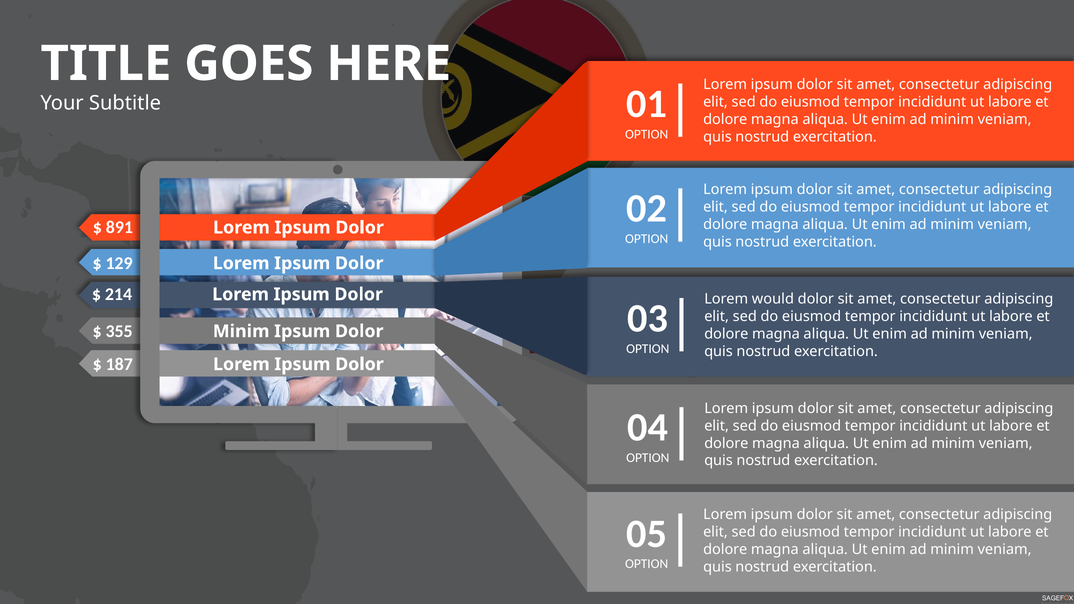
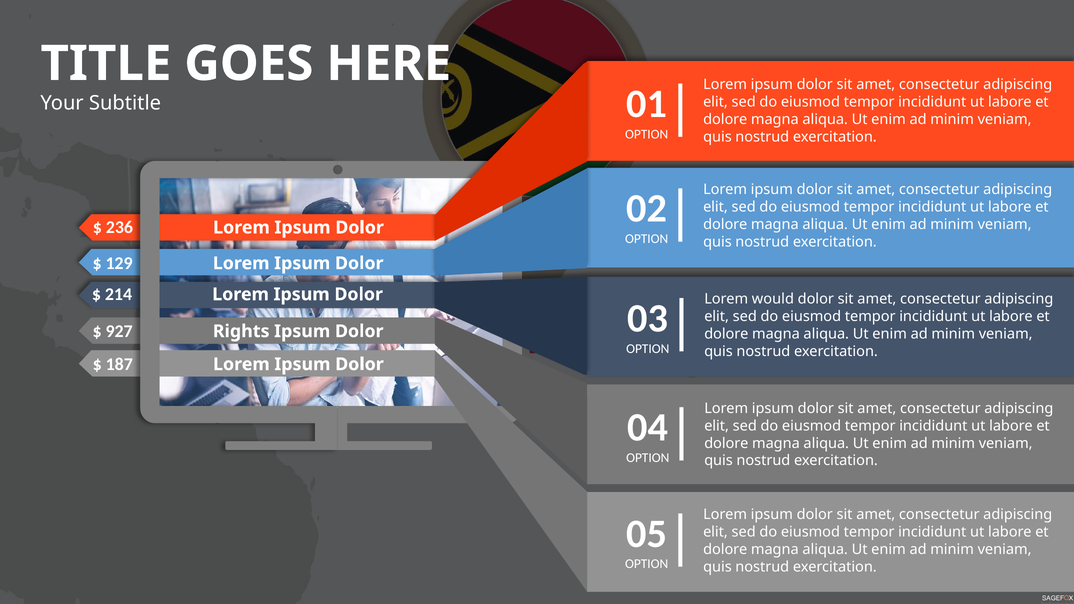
891: 891 -> 236 (119, 228)
355: 355 -> 927 (119, 331)
Minim: Minim -> Rights (241, 331)
